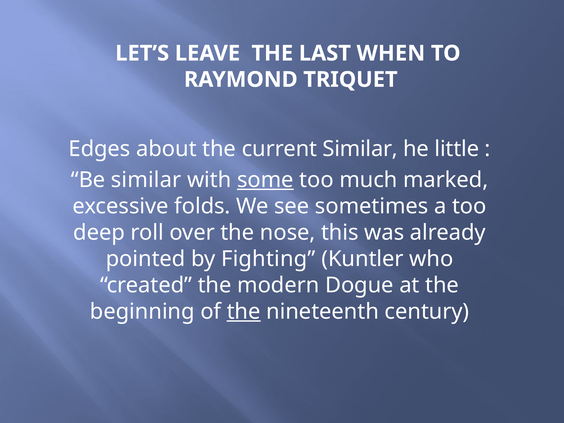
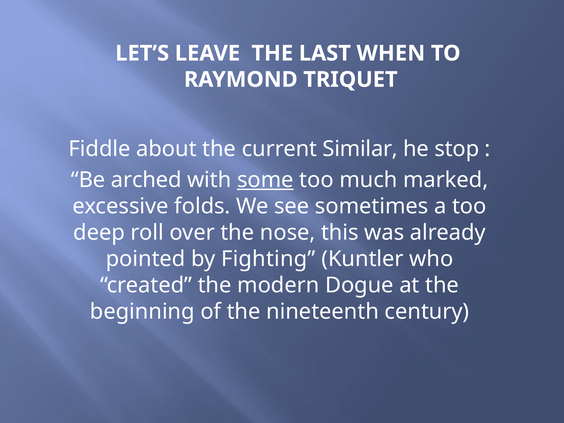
Edges: Edges -> Fiddle (100, 149)
little: little -> stop (457, 149)
Be similar: similar -> arched (146, 180)
the underline: present -> none (244, 311)
